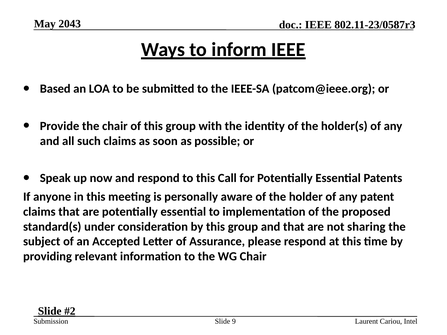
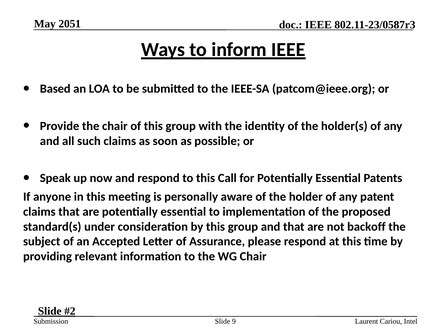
2043: 2043 -> 2051 (70, 24)
sharing: sharing -> backoff (366, 227)
